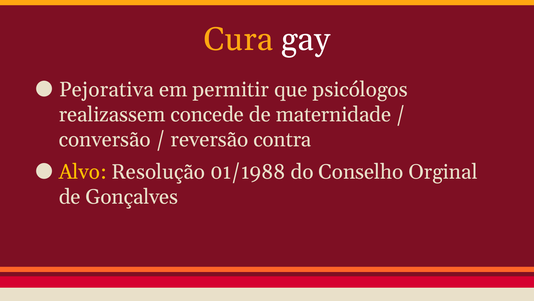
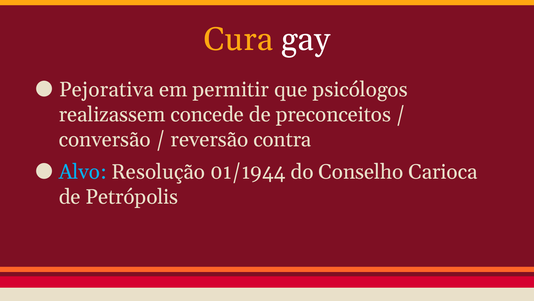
maternidade: maternidade -> preconceitos (333, 114)
Alvo colour: yellow -> light blue (83, 172)
01/1988: 01/1988 -> 01/1944 (248, 172)
Orginal: Orginal -> Carioca (443, 172)
Gonçalves: Gonçalves -> Petrópolis (132, 197)
